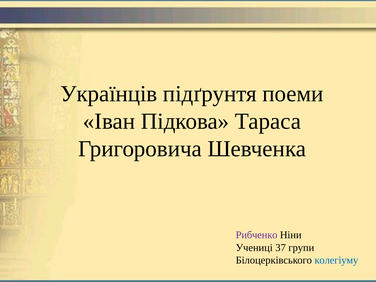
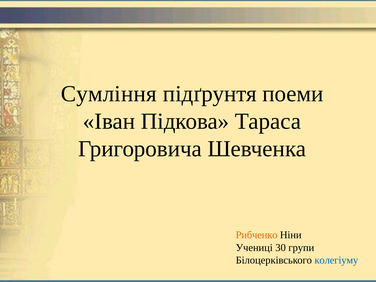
Українців: Українців -> Сумління (109, 94)
Рибченко colour: purple -> orange (257, 235)
37: 37 -> 30 (281, 248)
